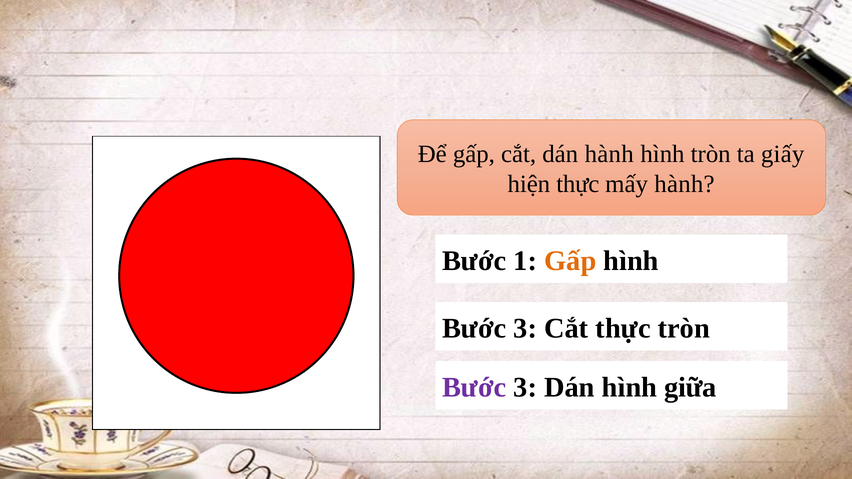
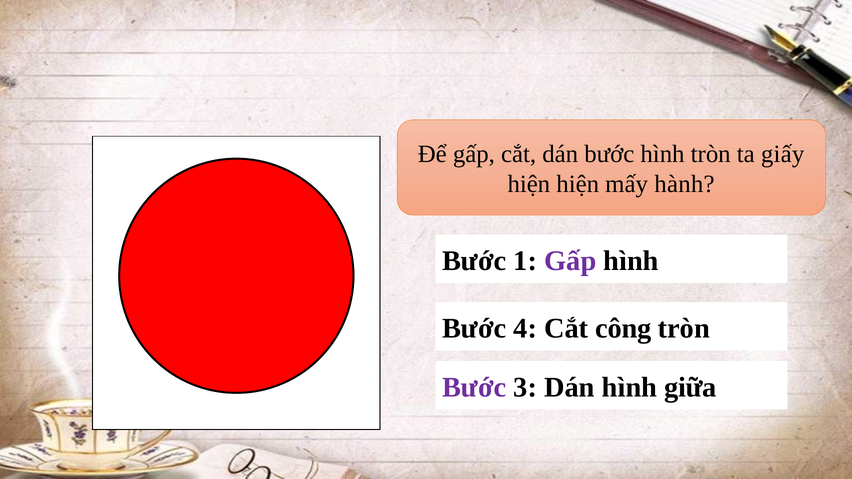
dán hành: hành -> bước (609, 154)
hiện thực: thực -> hiện (578, 184)
Gấp colour: orange -> purple (570, 261)
3: 3 -> 4 (525, 329)
Cắt thực: thực -> công (623, 329)
